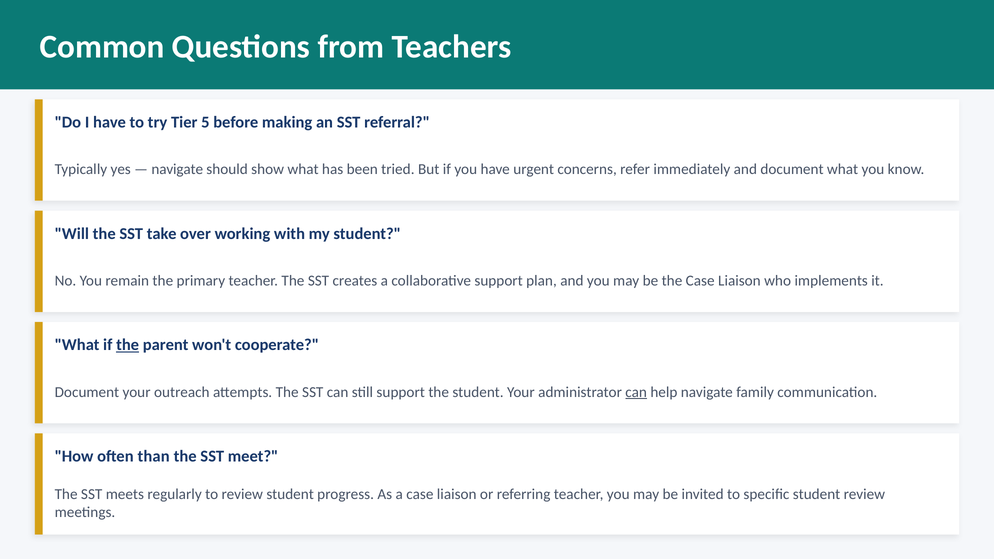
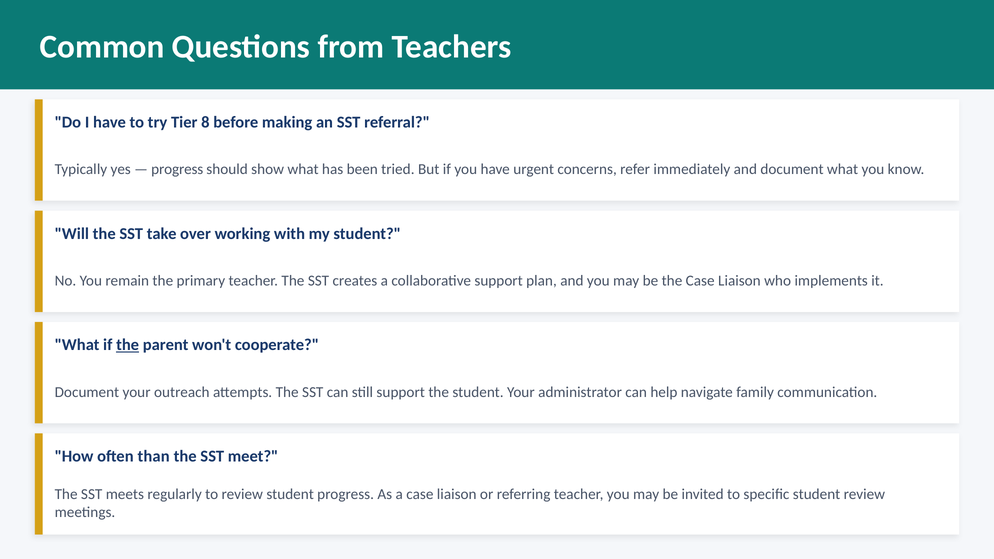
5: 5 -> 8 (205, 122)
navigate: navigate -> progress (177, 170)
can underline: present -> none (636, 392)
